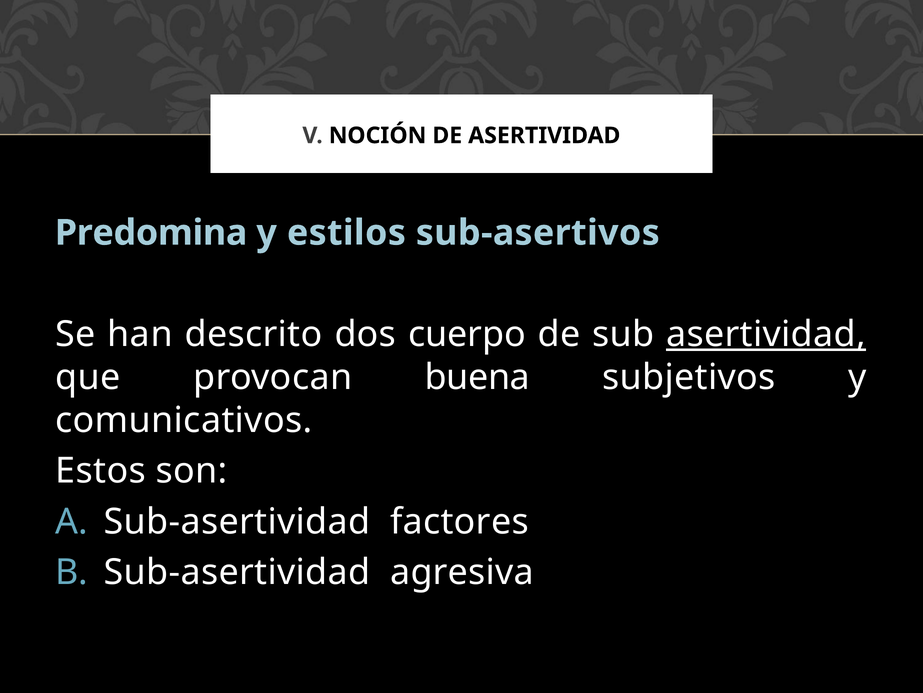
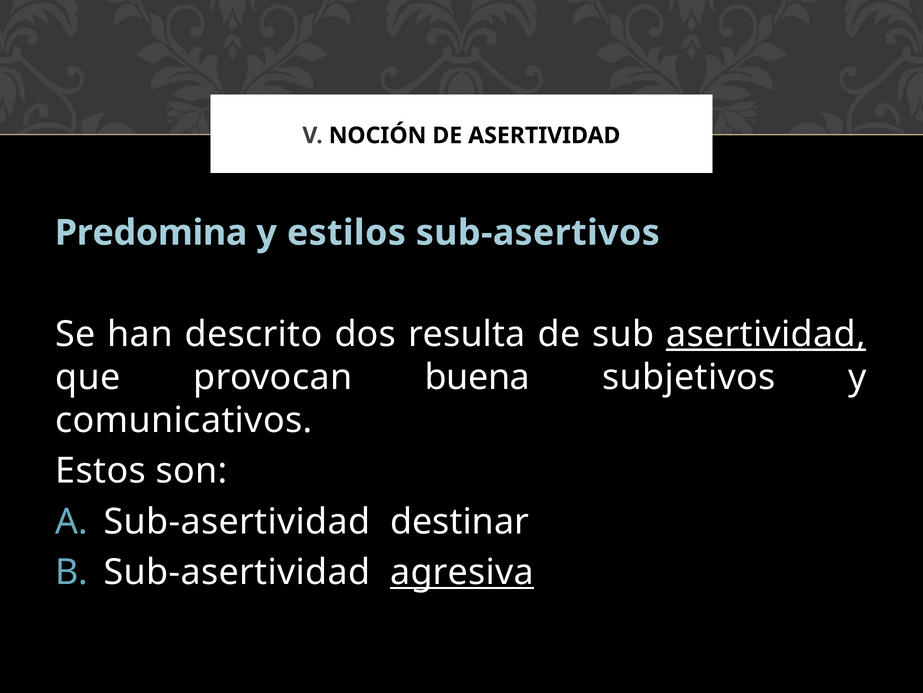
cuerpo: cuerpo -> resulta (467, 334)
factores: factores -> destinar (460, 521)
agresiva underline: none -> present (462, 572)
